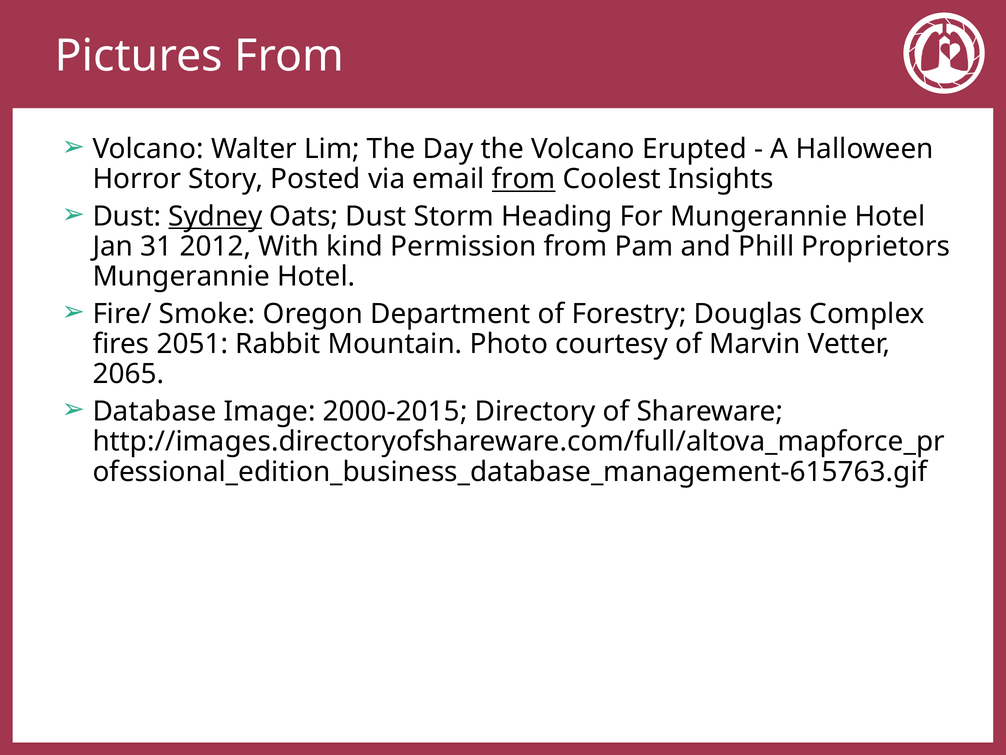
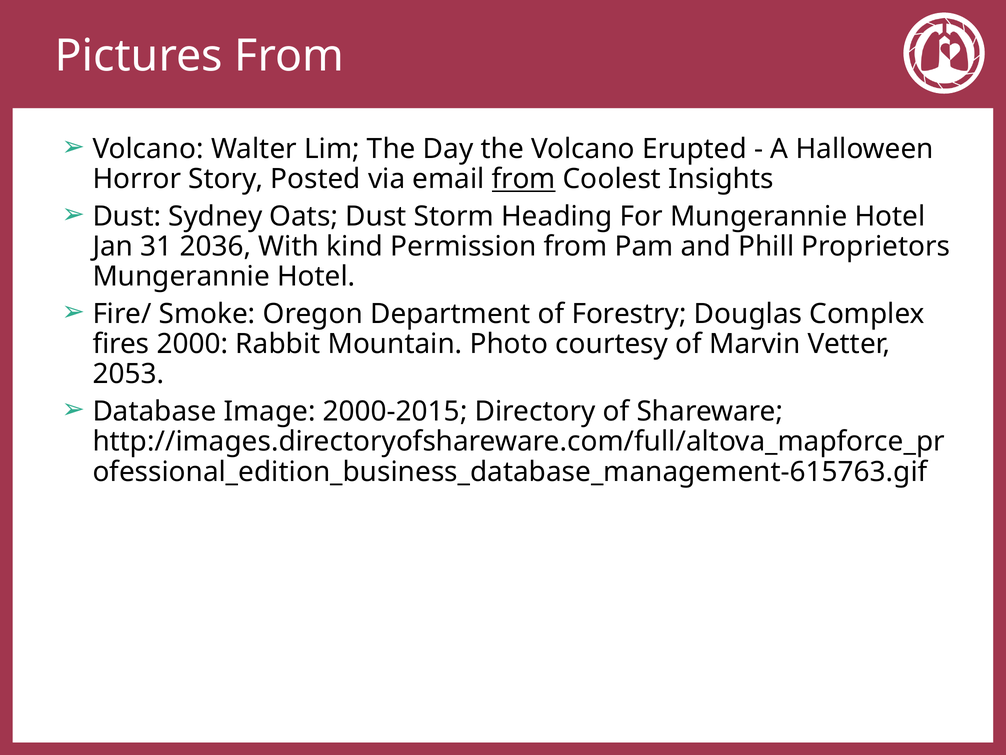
Sydney underline: present -> none (215, 216)
2012: 2012 -> 2036 (215, 246)
2051: 2051 -> 2000 (192, 344)
2065: 2065 -> 2053 (128, 374)
